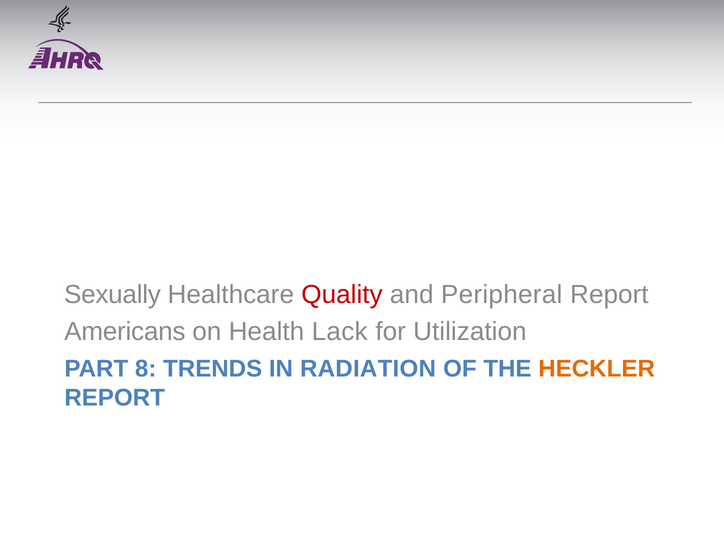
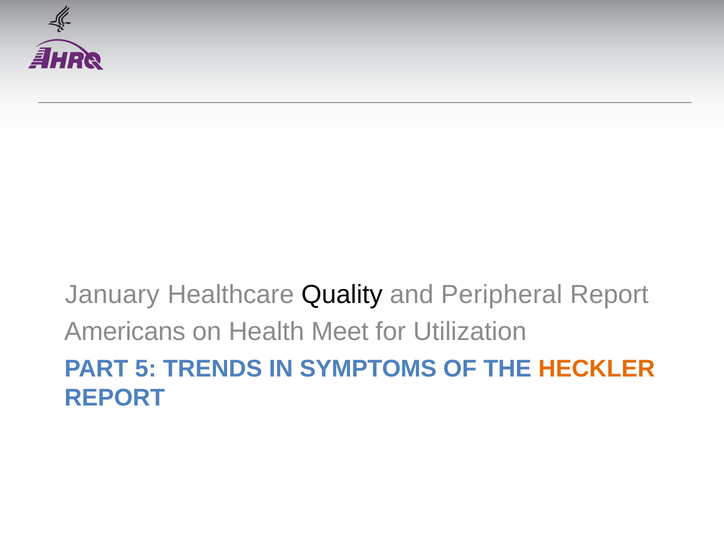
Sexually: Sexually -> January (112, 295)
Quality colour: red -> black (342, 295)
Lack: Lack -> Meet (340, 331)
8: 8 -> 5 (146, 369)
RADIATION: RADIATION -> SYMPTOMS (368, 369)
